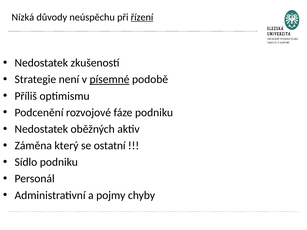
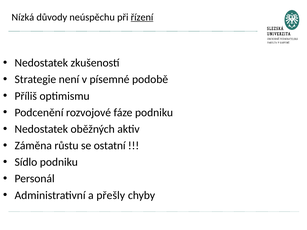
písemné underline: present -> none (110, 80)
který: který -> růstu (67, 146)
pojmy: pojmy -> přešly (111, 195)
